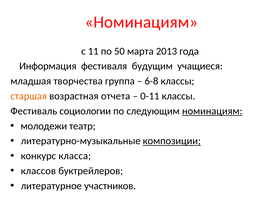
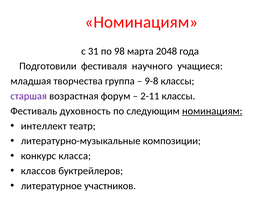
11: 11 -> 31 (93, 51)
50: 50 -> 98 (119, 51)
2013: 2013 -> 2048 (167, 51)
Информация: Информация -> Подготовили (48, 66)
будущим: будущим -> научного (152, 66)
6-8: 6-8 -> 9-8 (151, 81)
старшая colour: orange -> purple (29, 96)
отчета: отчета -> форум (116, 96)
0-11: 0-11 -> 2-11 (150, 96)
социологии: социологии -> духовность (85, 111)
молодежи: молодежи -> интеллект (44, 126)
композиции underline: present -> none (172, 141)
